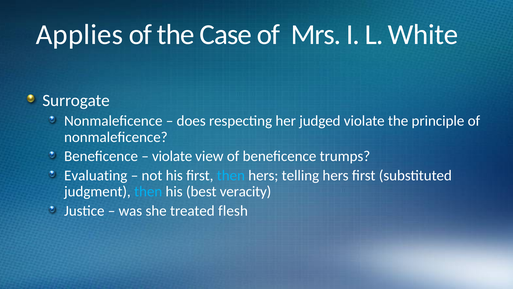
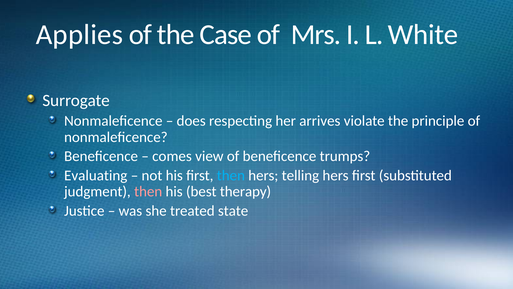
judged: judged -> arrives (320, 121)
violate: violate -> comes (172, 156)
then colour: light blue -> pink (148, 191)
veracity: veracity -> therapy (245, 191)
flesh: flesh -> state (233, 211)
